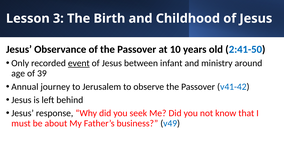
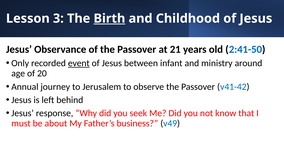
Birth underline: none -> present (109, 18)
10: 10 -> 21 (175, 49)
39: 39 -> 20 (42, 73)
